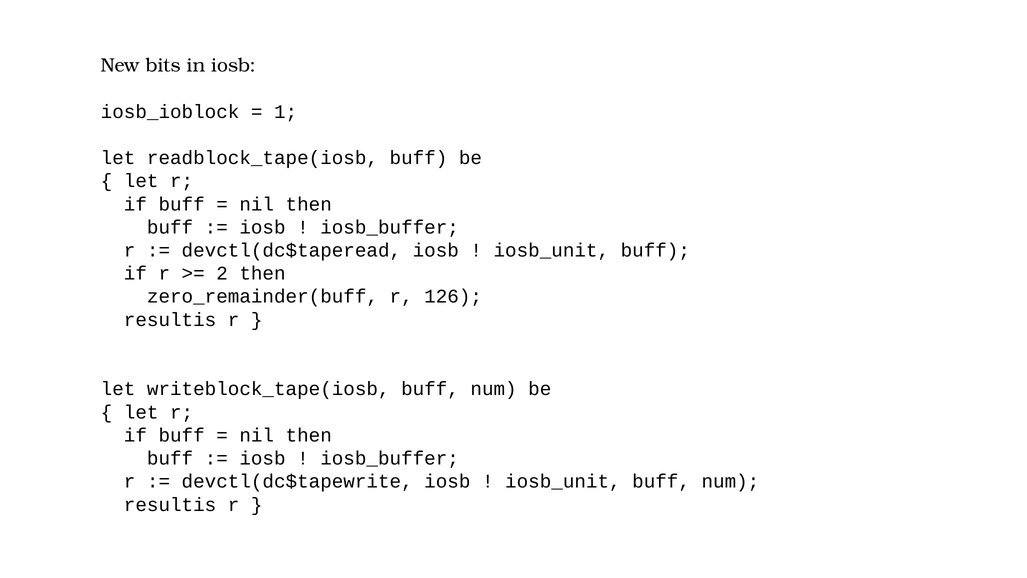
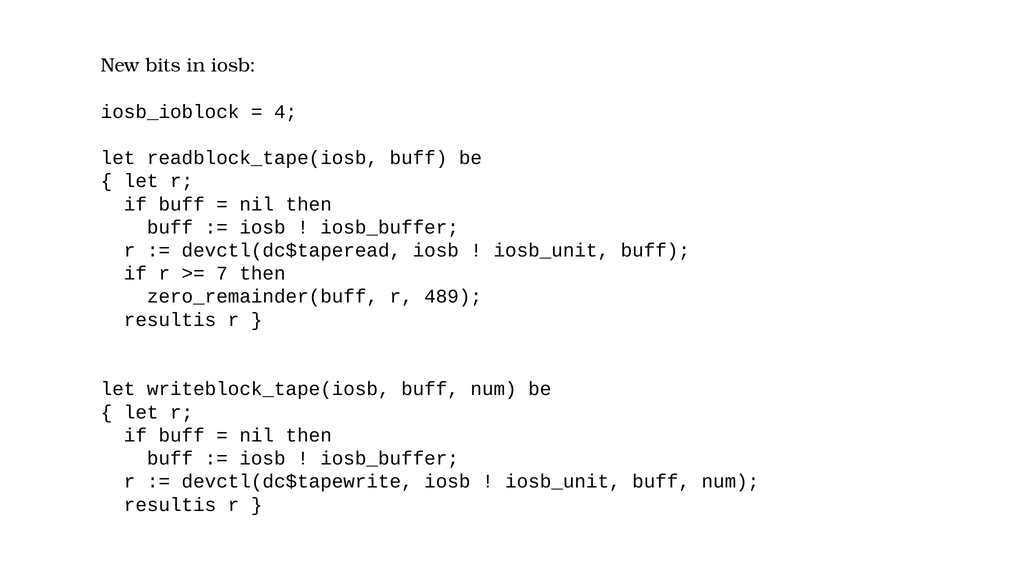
1: 1 -> 4 (286, 112)
2: 2 -> 7 (222, 273)
126: 126 -> 489 (453, 296)
